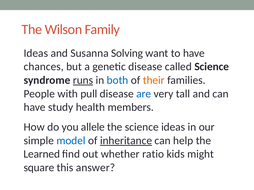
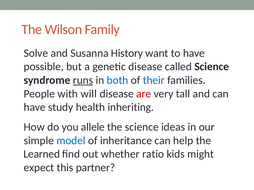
Ideas: Ideas -> Solve (36, 53)
Solving: Solving -> History (127, 53)
chances: chances -> possible (44, 67)
their colour: orange -> blue (154, 80)
pull: pull -> will (89, 94)
are colour: blue -> red (144, 94)
members: members -> inheriting (131, 107)
inheritance underline: present -> none (126, 141)
square: square -> expect (39, 168)
answer: answer -> partner (96, 168)
